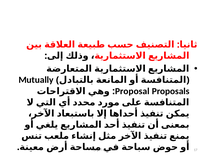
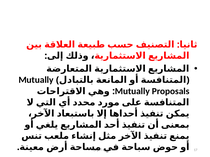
Proposal: Proposal -> Mutually (132, 91)
